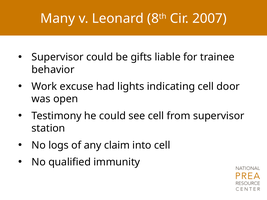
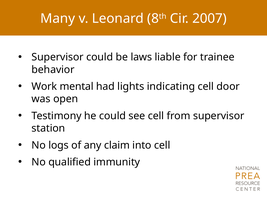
gifts: gifts -> laws (141, 57)
excuse: excuse -> mental (77, 87)
